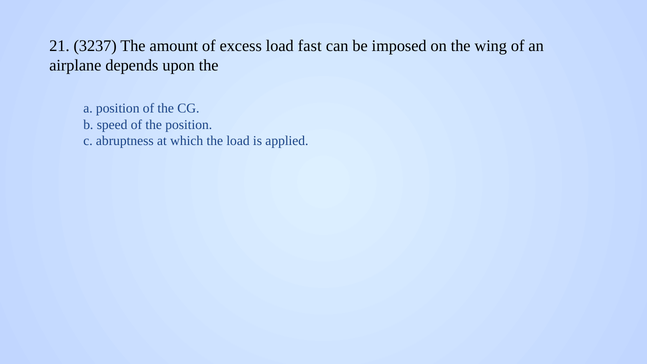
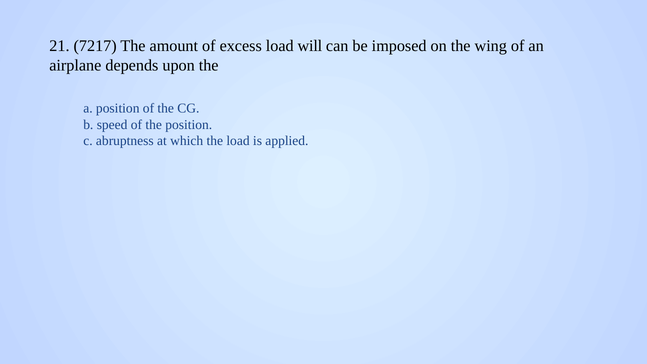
3237: 3237 -> 7217 (95, 46)
fast: fast -> will (310, 46)
